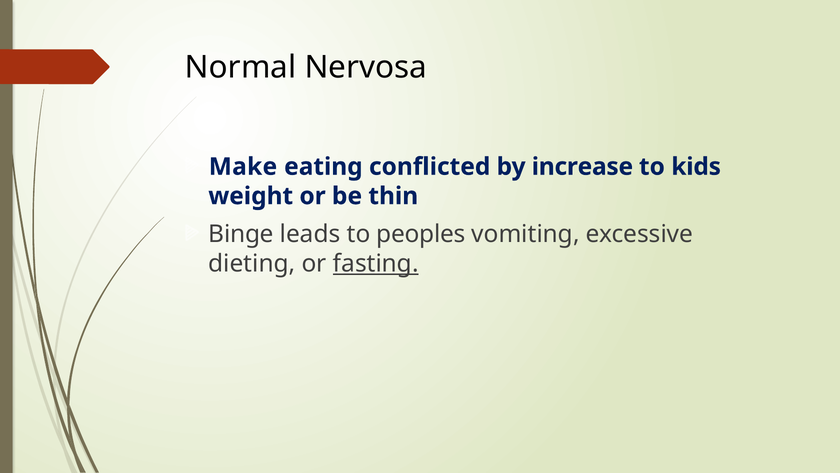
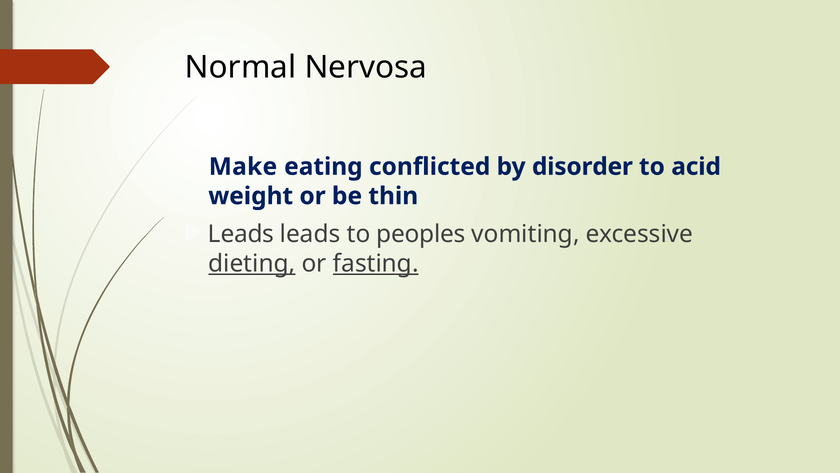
increase: increase -> disorder (582, 167)
kids: kids -> acid (696, 167)
Binge: Binge -> Leads (241, 234)
dieting underline: none -> present (252, 263)
